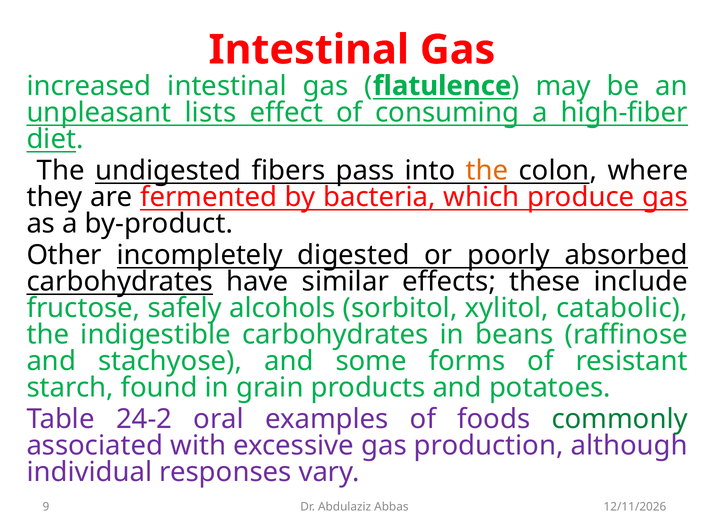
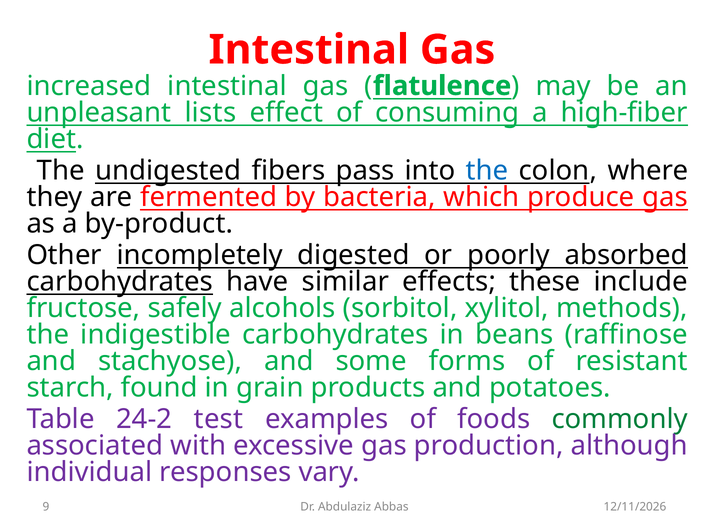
the colour: orange -> blue (487, 170)
catabolic: catabolic -> methods (622, 308)
oral: oral -> test (219, 419)
